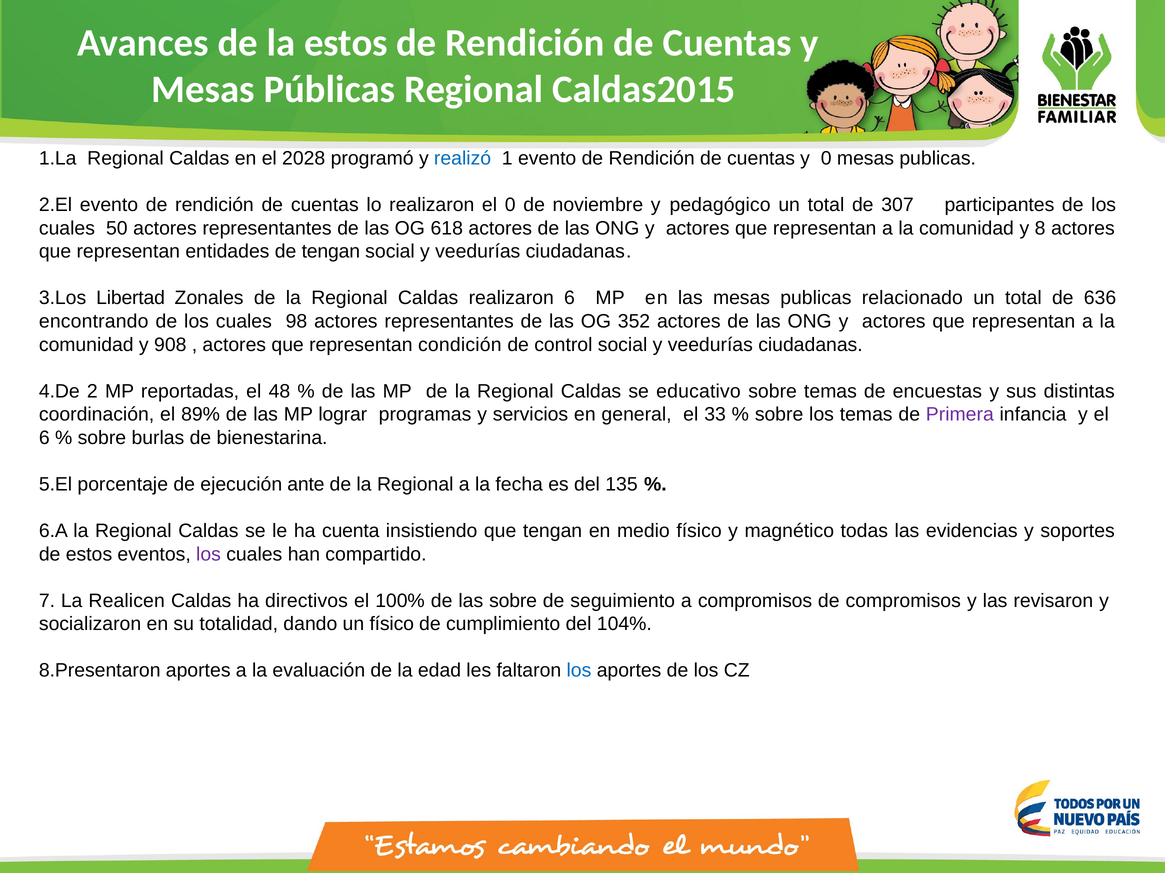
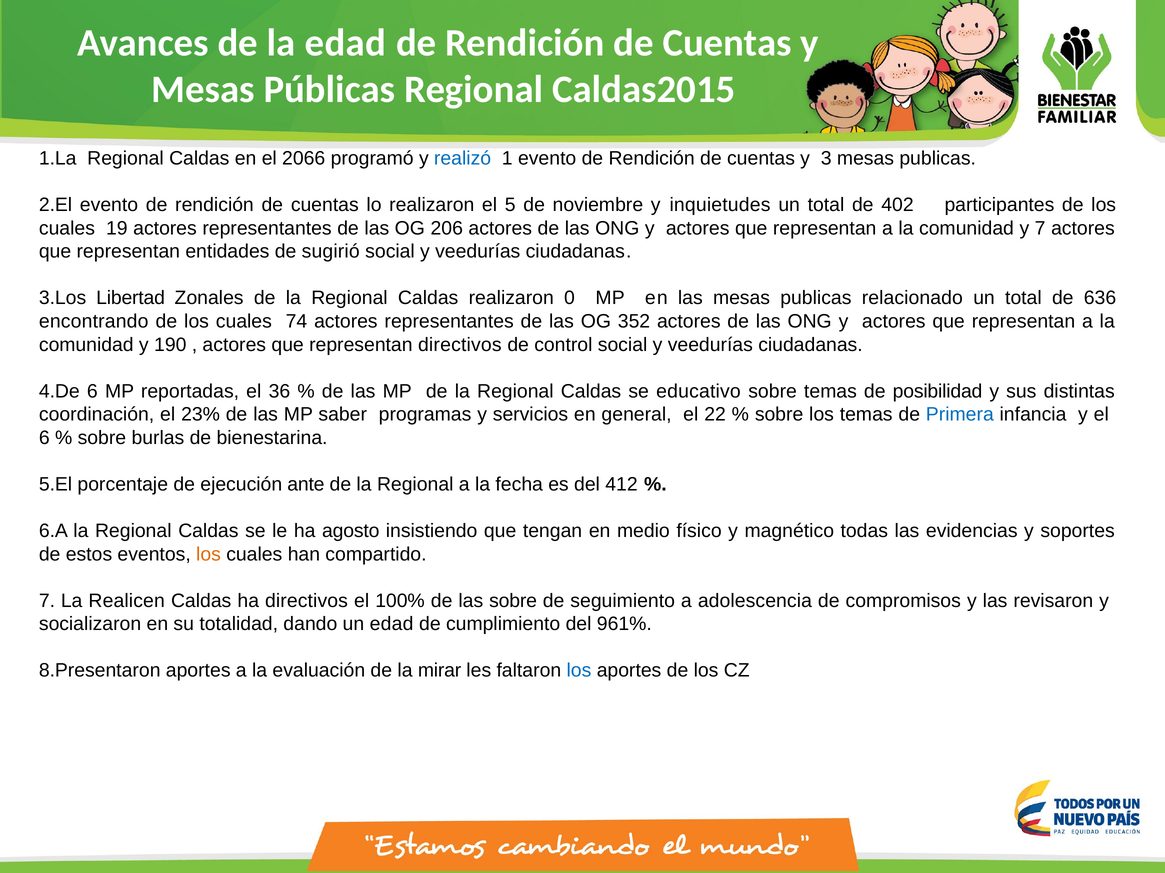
la estos: estos -> edad (346, 43)
2028: 2028 -> 2066 (304, 159)
y 0: 0 -> 3 (826, 159)
el 0: 0 -> 5 (510, 205)
pedagógico: pedagógico -> inquietudes (720, 205)
307: 307 -> 402 (898, 205)
50: 50 -> 19 (117, 228)
618: 618 -> 206 (447, 228)
y 8: 8 -> 7 (1040, 228)
de tengan: tengan -> sugirió (331, 252)
realizaron 6: 6 -> 0 (569, 298)
98: 98 -> 74 (296, 322)
908: 908 -> 190 (170, 345)
representan condición: condición -> directivos (460, 345)
2: 2 -> 6 (92, 392)
48: 48 -> 36 (279, 392)
encuestas: encuestas -> posibilidad (938, 392)
89%: 89% -> 23% (201, 415)
lograr: lograr -> saber (343, 415)
33: 33 -> 22 (715, 415)
Primera colour: purple -> blue (960, 415)
135: 135 -> 412 (621, 485)
cuenta: cuenta -> agosto (351, 531)
los colour: purple -> orange (208, 555)
a compromisos: compromisos -> adolescencia (755, 601)
un físico: físico -> edad (392, 625)
104%: 104% -> 961% (624, 625)
edad: edad -> mirar (440, 671)
